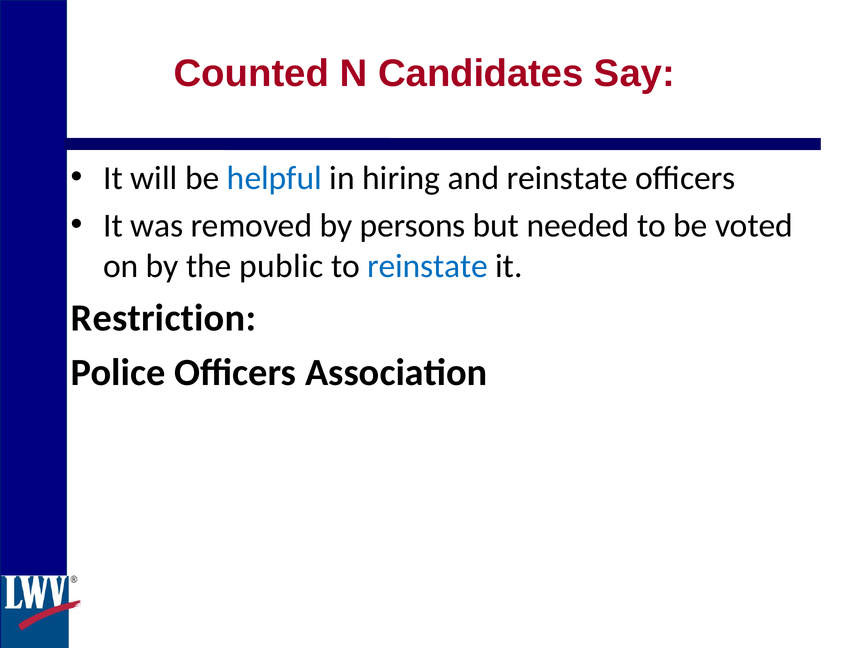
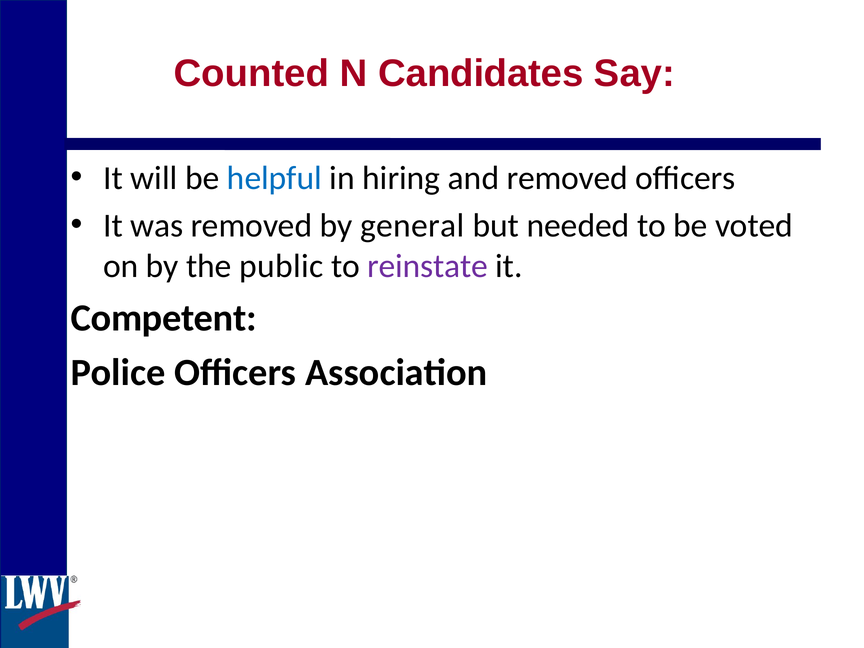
and reinstate: reinstate -> removed (567, 178)
persons: persons -> general (412, 226)
reinstate colour: blue -> purple (428, 266)
Restriction: Restriction -> Competent (164, 318)
